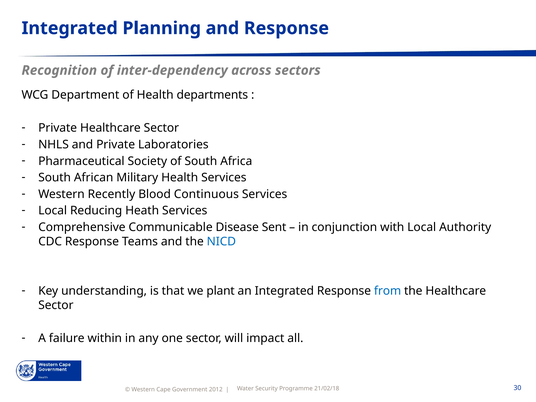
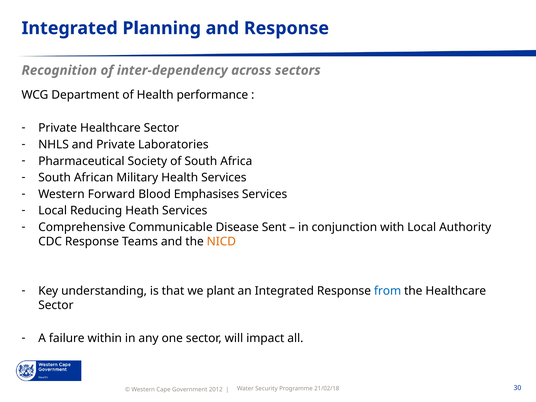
departments: departments -> performance (212, 95)
Recently: Recently -> Forward (111, 194)
Continuous: Continuous -> Emphasises (206, 194)
NICD colour: blue -> orange (221, 241)
